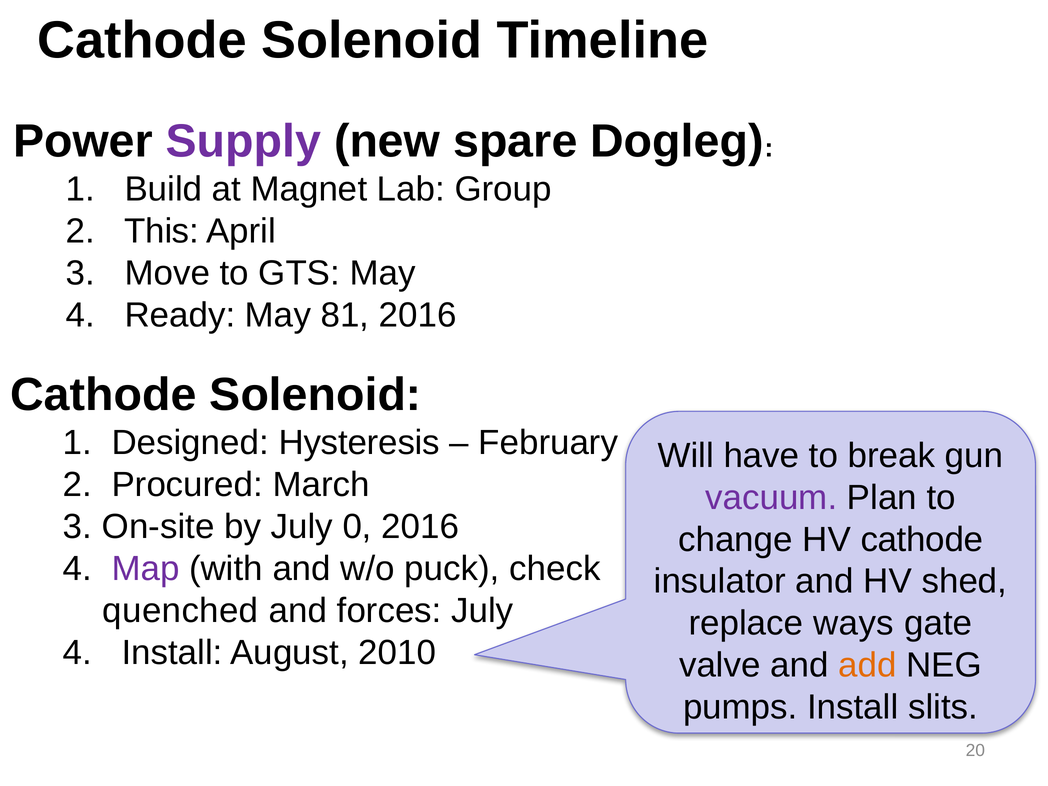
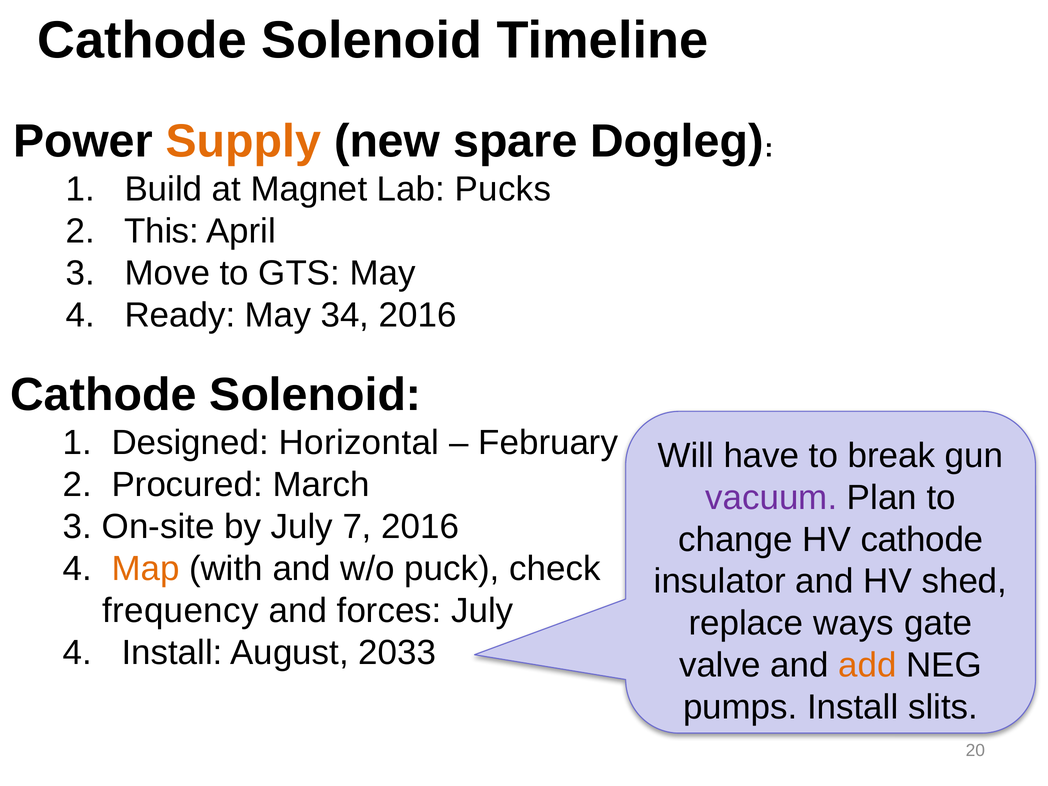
Supply colour: purple -> orange (243, 141)
Group: Group -> Pucks (503, 189)
81: 81 -> 34 (345, 315)
Hysteresis: Hysteresis -> Horizontal (359, 443)
0: 0 -> 7 (357, 527)
Map colour: purple -> orange (146, 569)
quenched: quenched -> frequency (180, 611)
2010: 2010 -> 2033 (397, 653)
